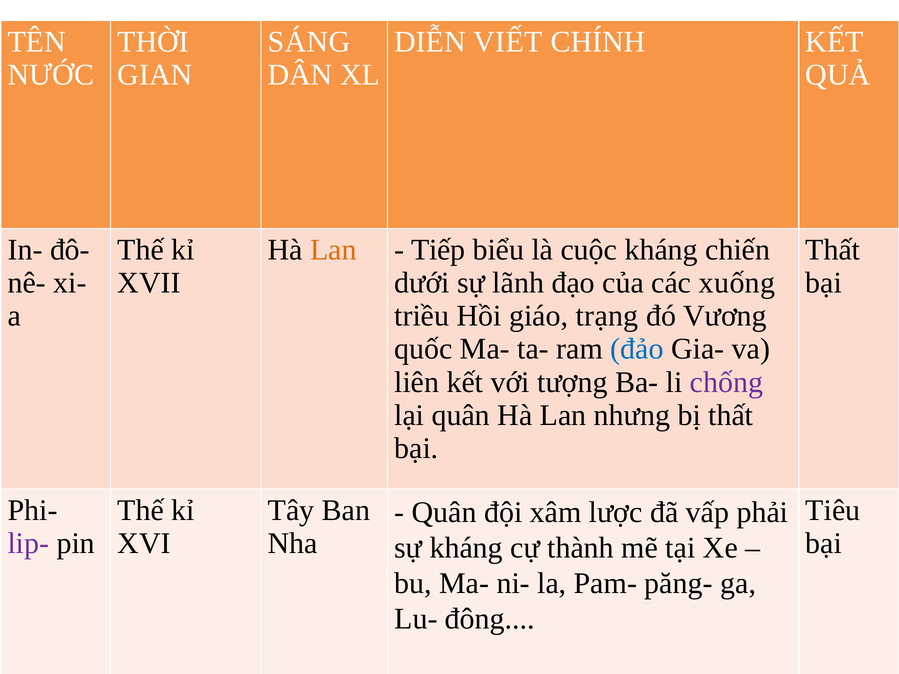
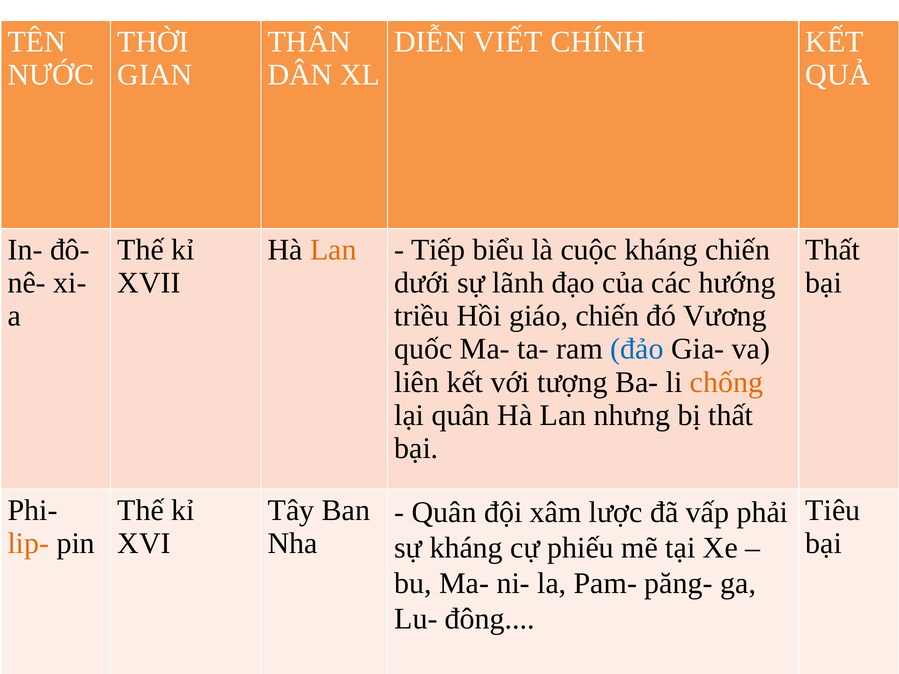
SÁNG: SÁNG -> THÂN (309, 42)
xuống: xuống -> hướng (737, 283)
giáo trạng: trạng -> chiến (607, 316)
chống colour: purple -> orange (726, 382)
lip- colour: purple -> orange (28, 544)
thành: thành -> phiếu (581, 548)
